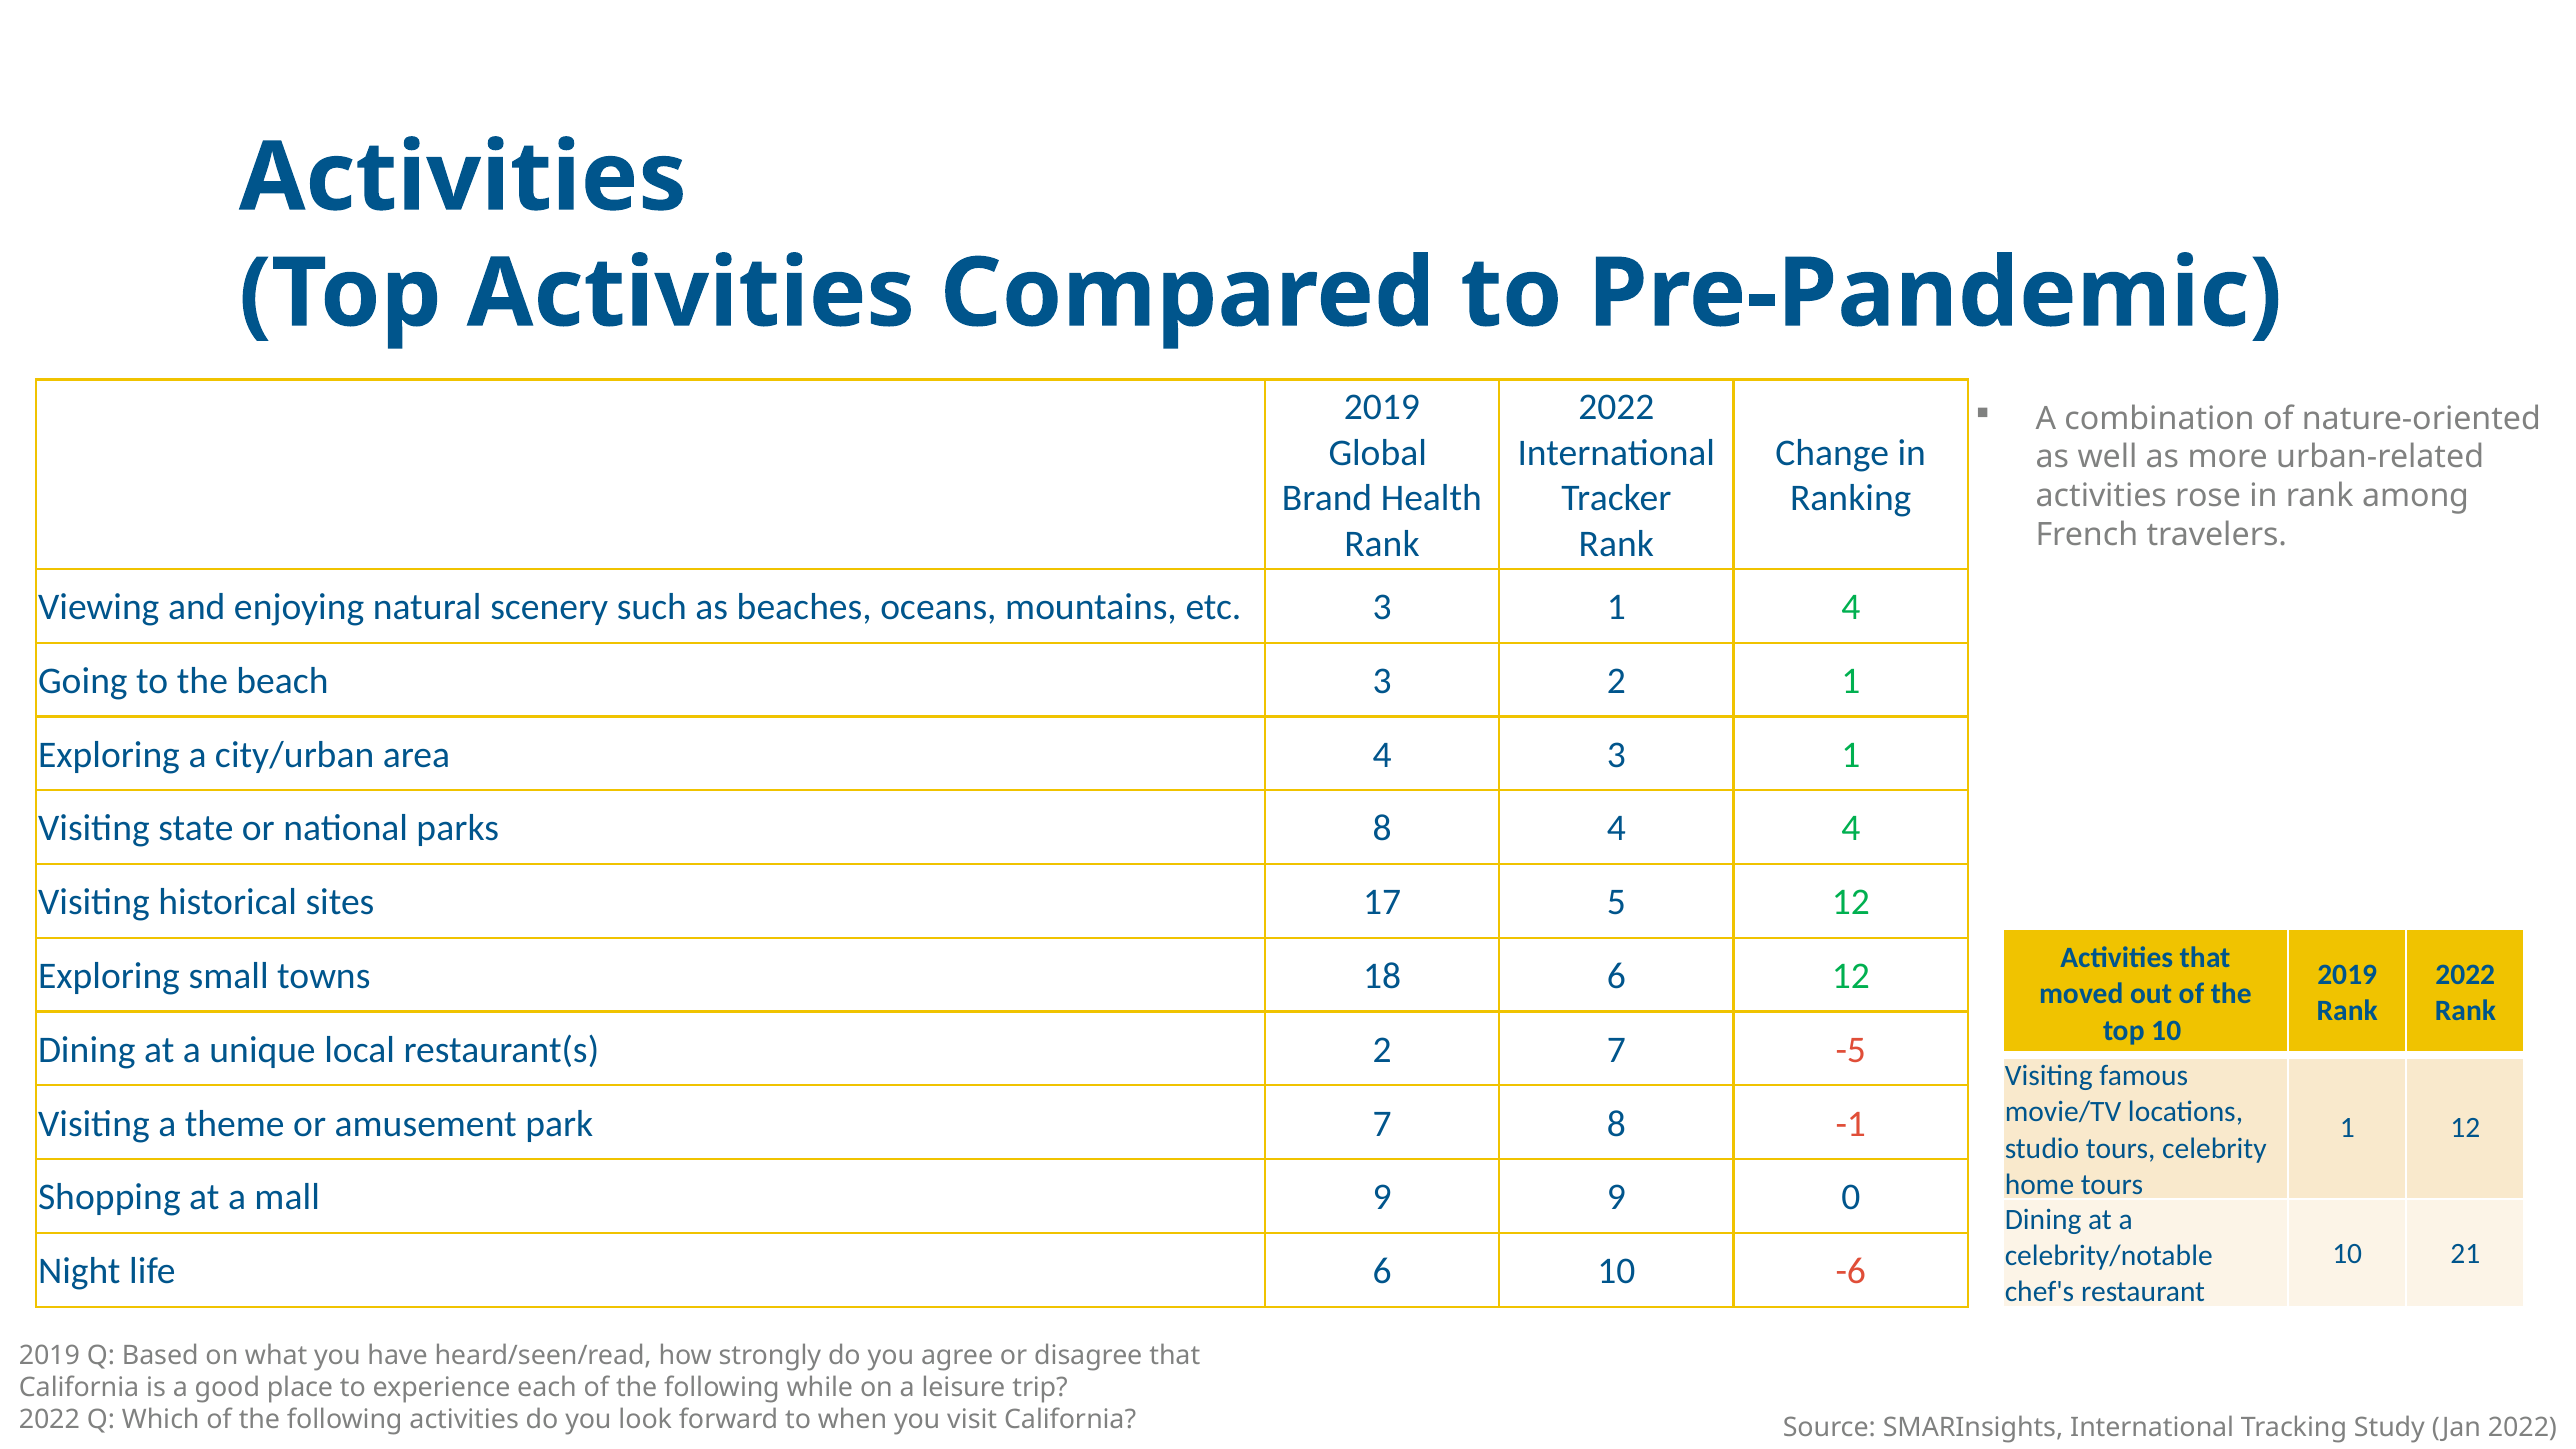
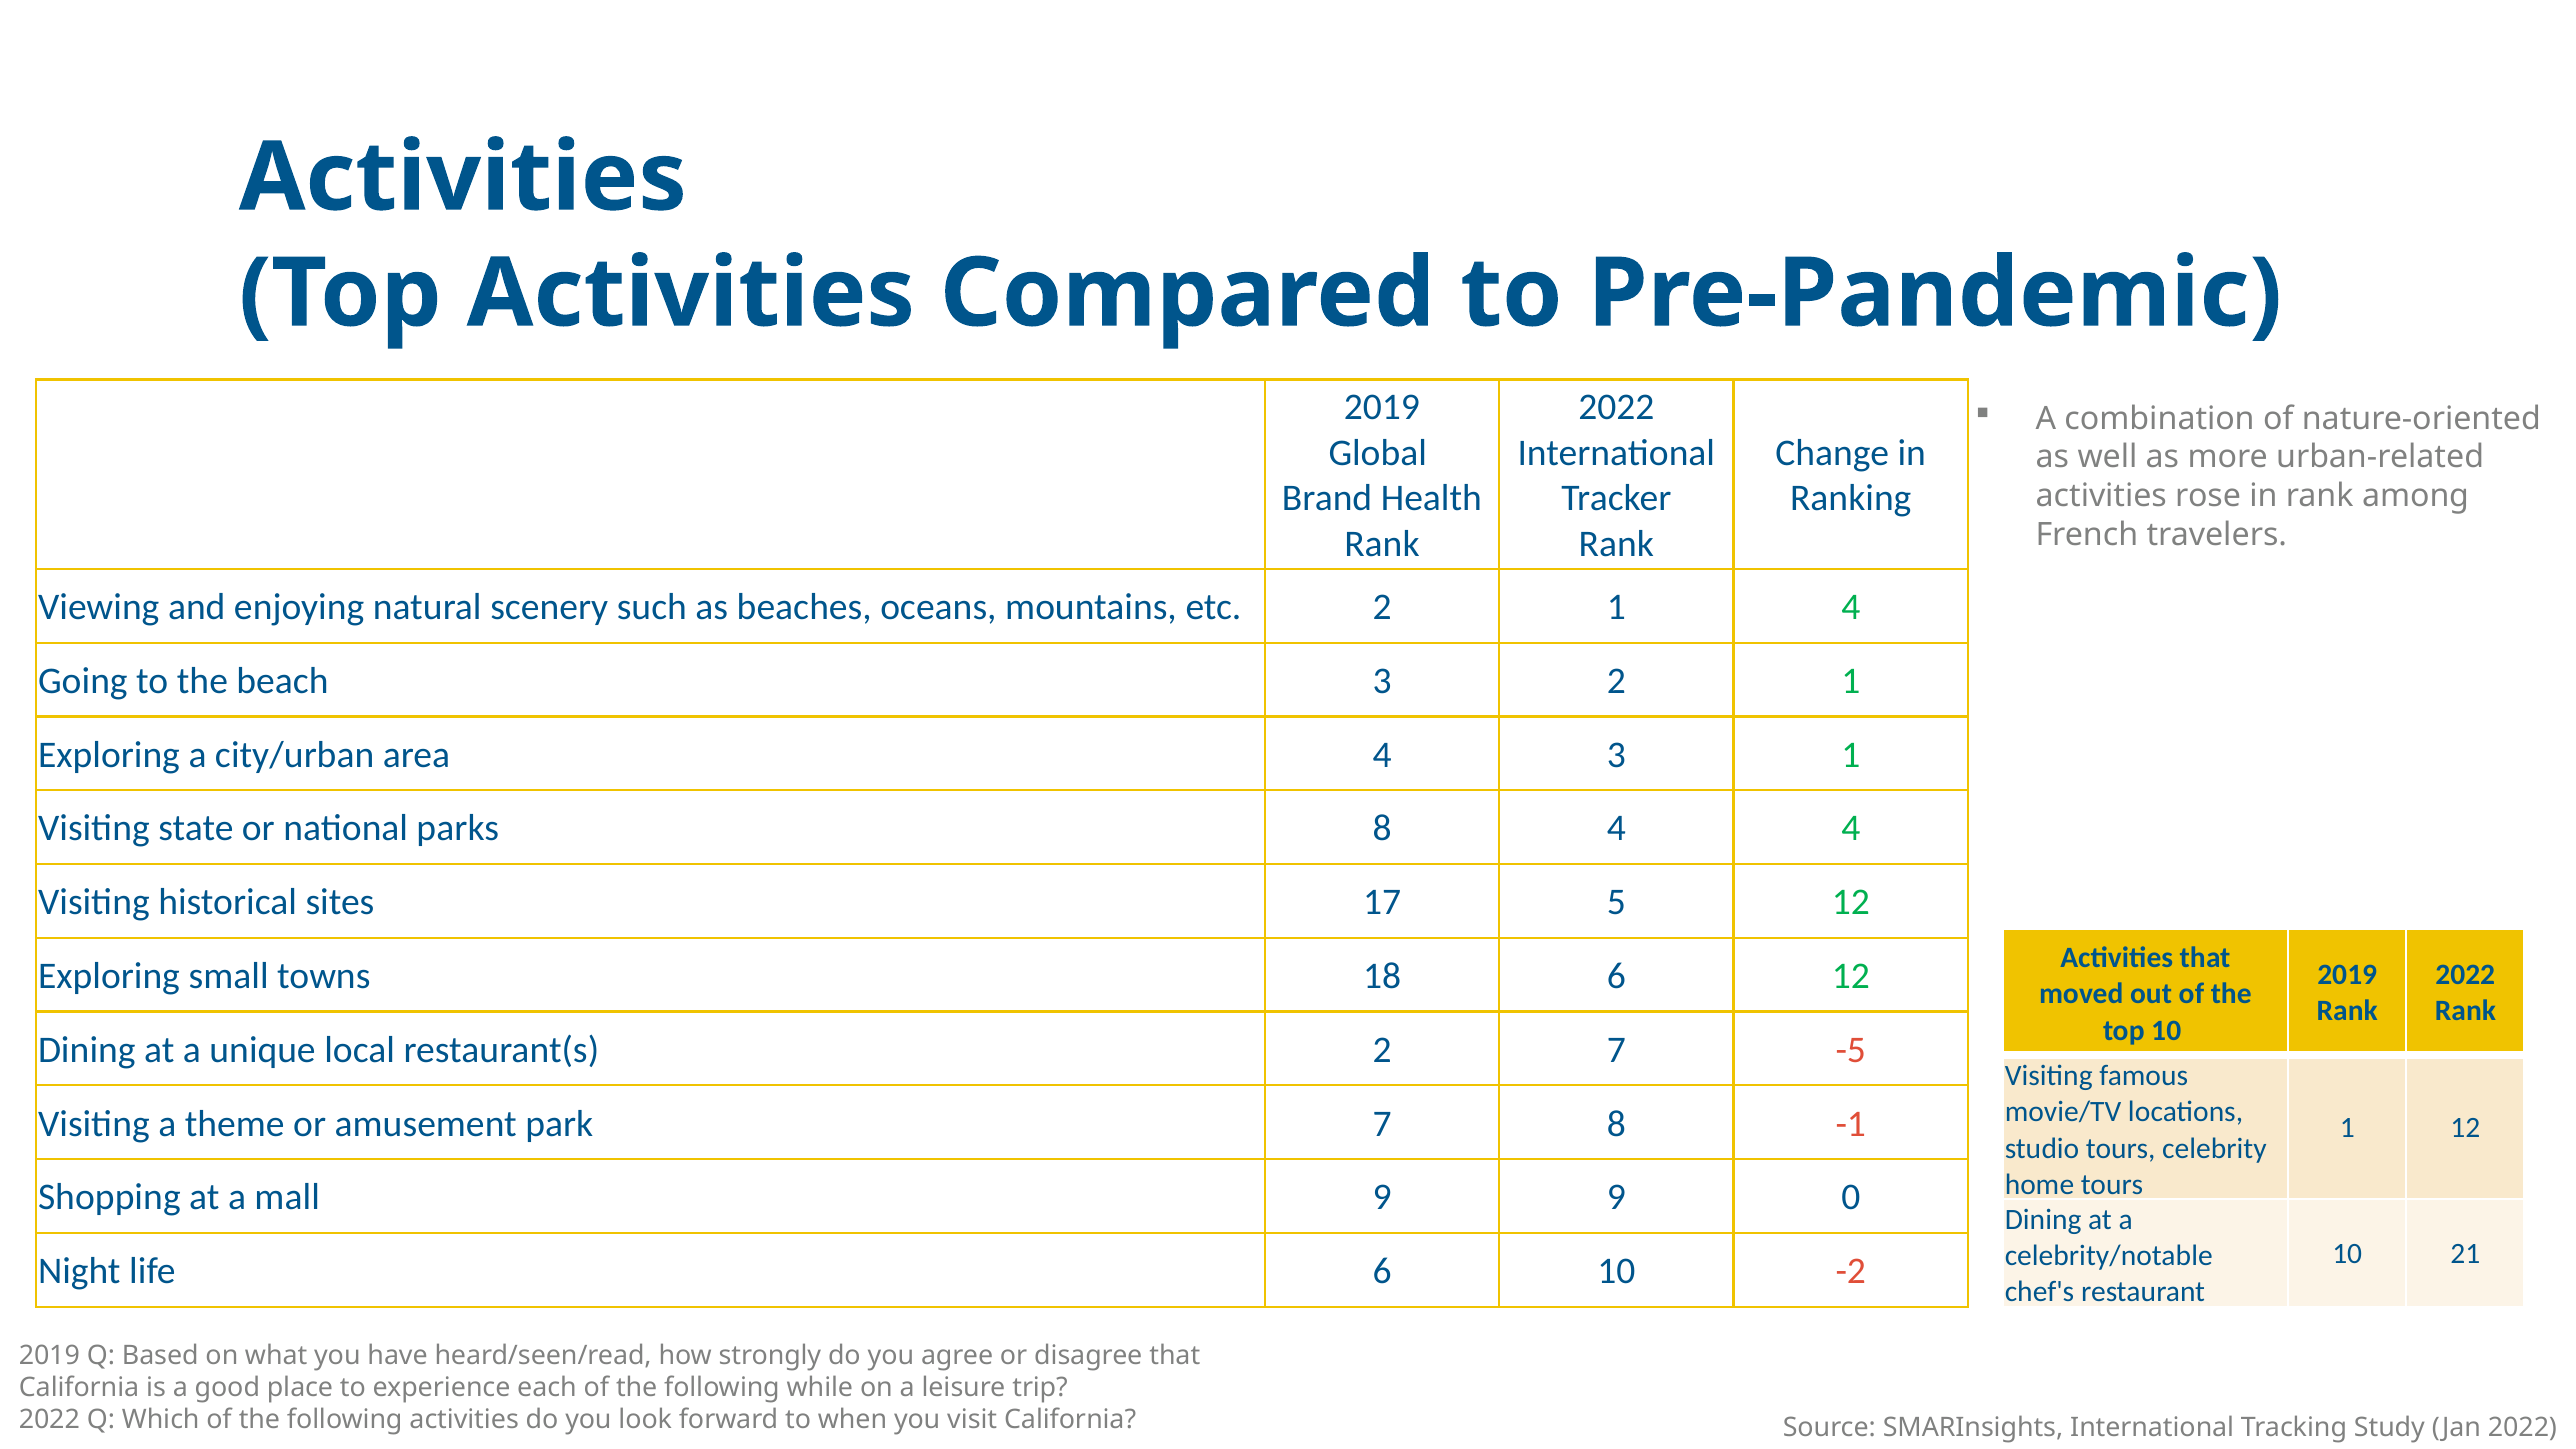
etc 3: 3 -> 2 (1382, 607)
-6: -6 -> -2 (1851, 1271)
